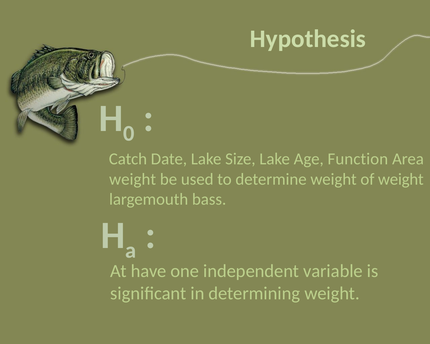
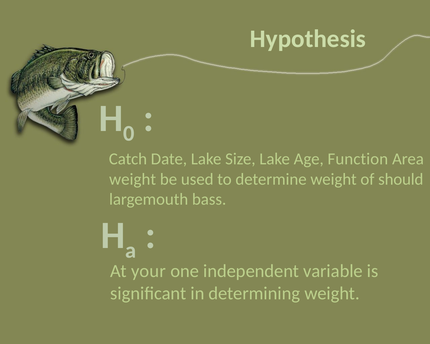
of weight: weight -> should (401, 179)
have: have -> your (148, 271)
